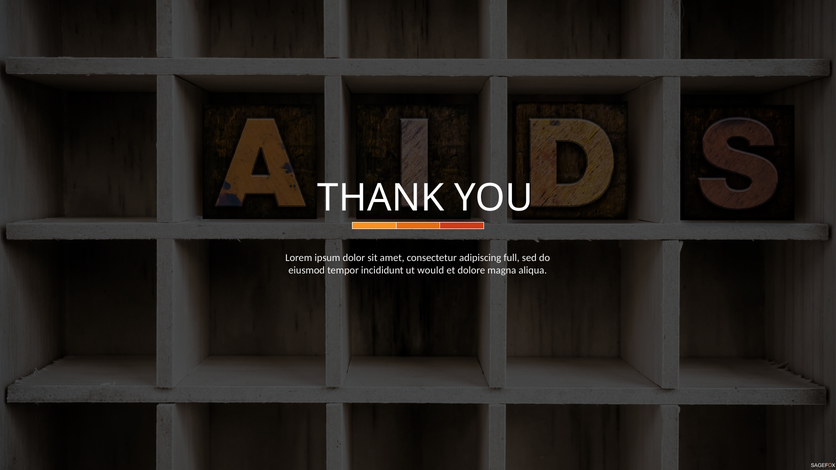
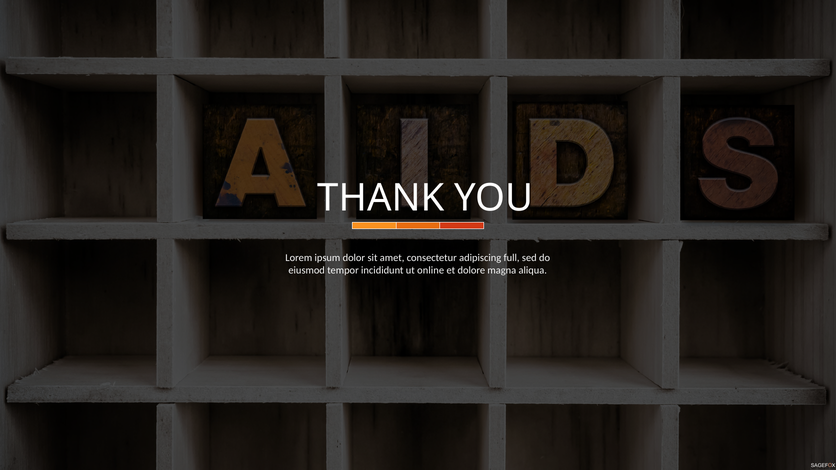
would: would -> online (431, 271)
